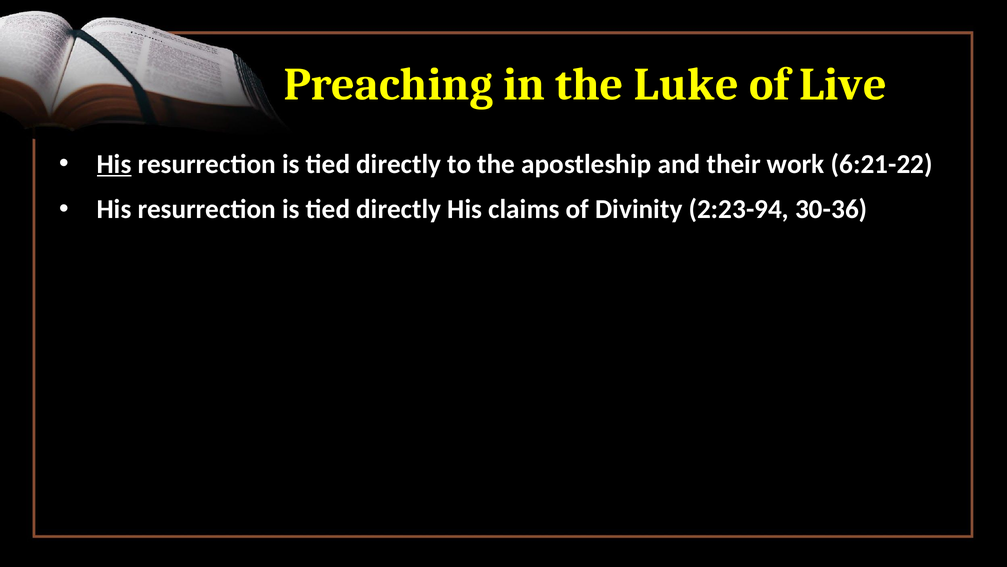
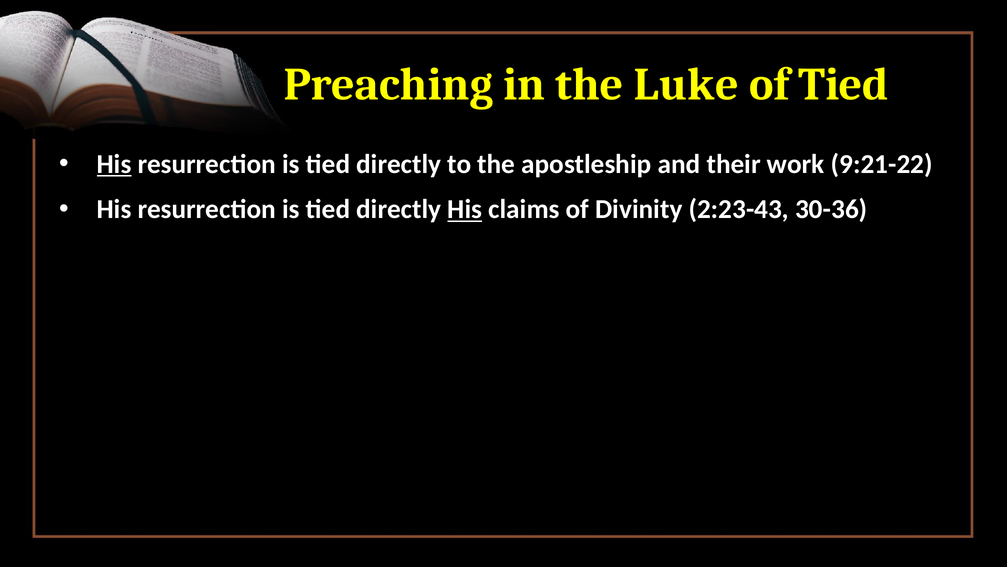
of Live: Live -> Tied (843, 84)
6:21-22: 6:21-22 -> 9:21-22 (882, 164)
His underline: none -> present (465, 209)
2:23-94: 2:23-94 -> 2:23-43 (739, 209)
